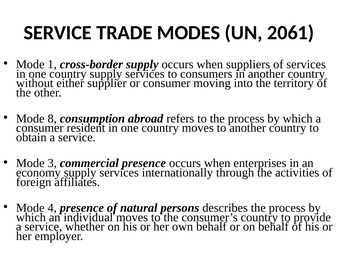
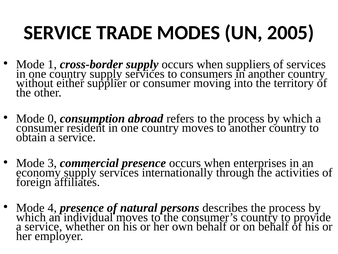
2061: 2061 -> 2005 (291, 33)
8: 8 -> 0 (52, 118)
